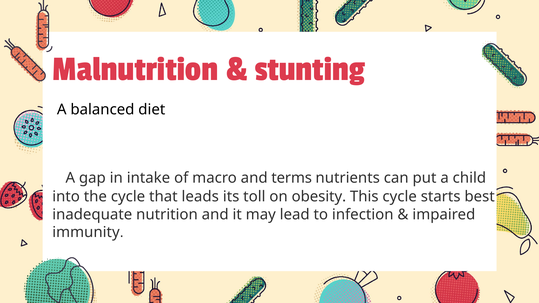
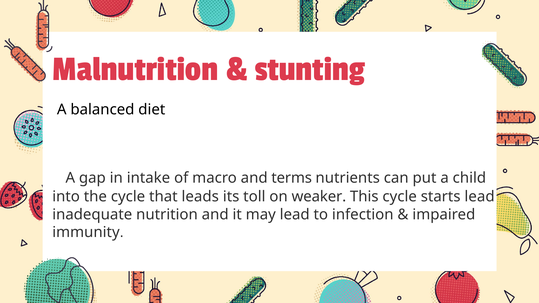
obesity: obesity -> weaker (319, 197)
starts best: best -> lead (480, 197)
